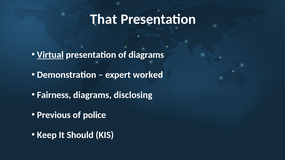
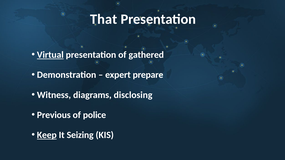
of diagrams: diagrams -> gathered (146, 55)
worked: worked -> prepare (148, 75)
Fairness: Fairness -> Witness (54, 95)
Keep underline: none -> present (47, 135)
Should: Should -> Seizing (80, 135)
